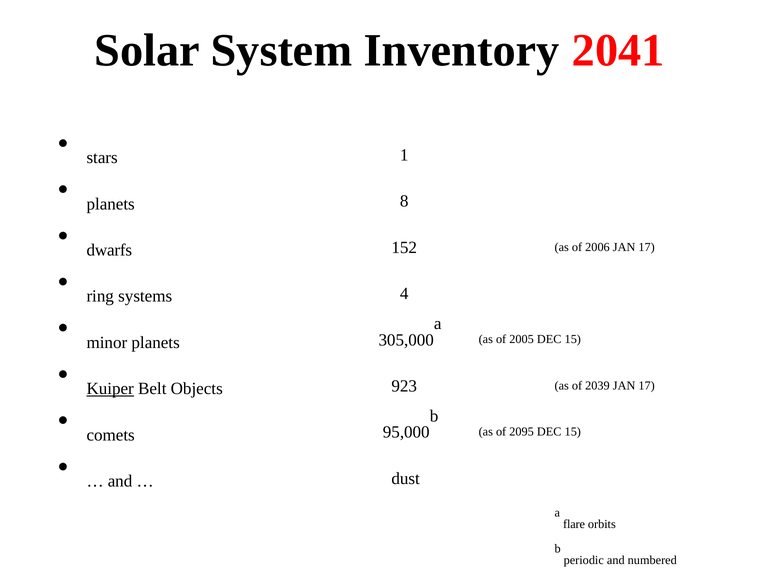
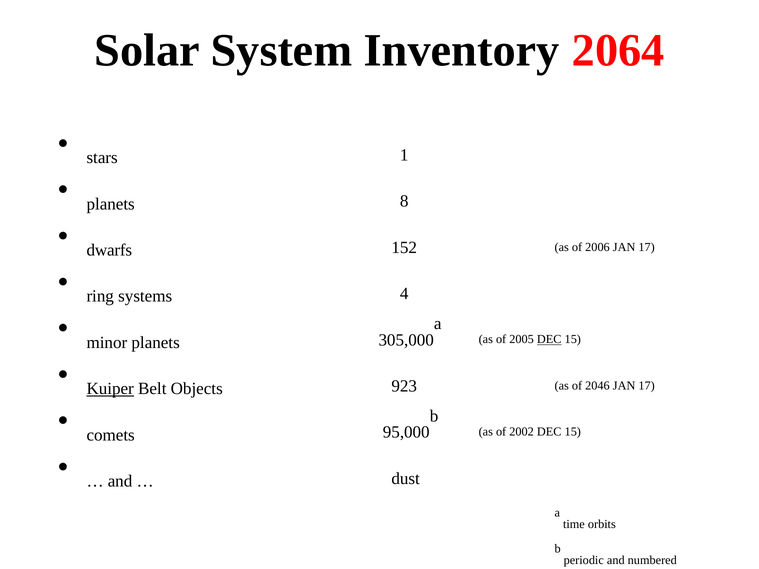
2041: 2041 -> 2064 (618, 51)
DEC underline: none -> present (549, 340)
2039: 2039 -> 2046 (597, 386)
2095: 2095 -> 2002 (522, 432)
flare: flare -> time (574, 524)
